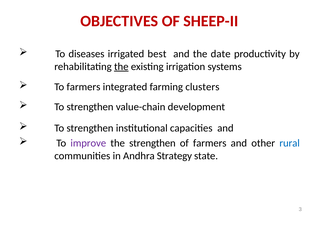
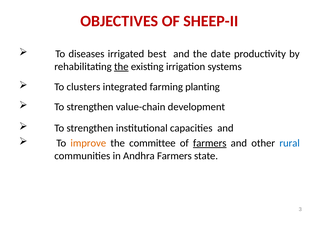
To farmers: farmers -> clusters (83, 87)
clusters: clusters -> planting (203, 87)
improve colour: purple -> orange (88, 143)
the strengthen: strengthen -> committee (152, 143)
farmers underline: none -> present (210, 143)
Andhra Strategy: Strategy -> Farmers (174, 156)
